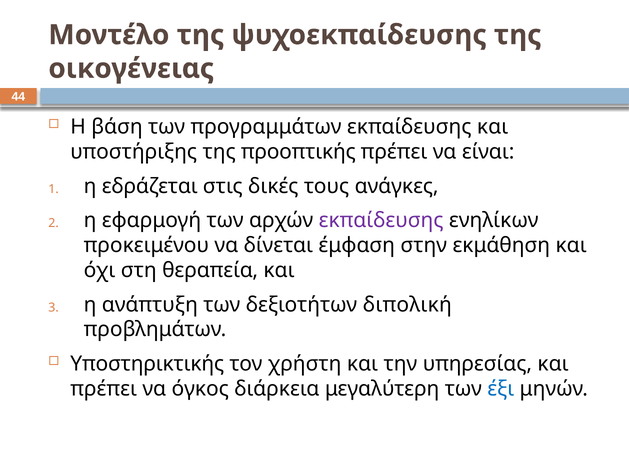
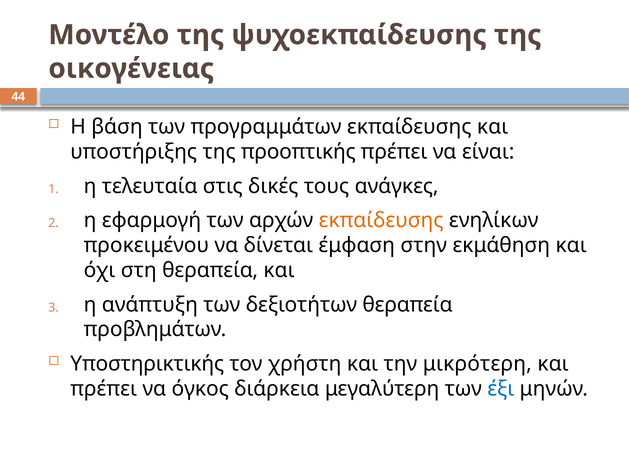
εδράζεται: εδράζεται -> τελευταία (150, 186)
εκπαίδευσης colour: purple -> orange (381, 220)
δεξιοτήτων διπολική: διπολική -> θεραπεία (408, 305)
υπηρεσίας: υπηρεσίας -> μικρότερη (477, 364)
